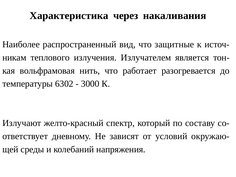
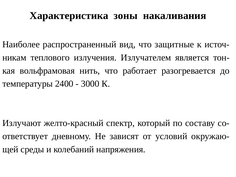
через: через -> зоны (126, 16)
6302: 6302 -> 2400 (64, 84)
